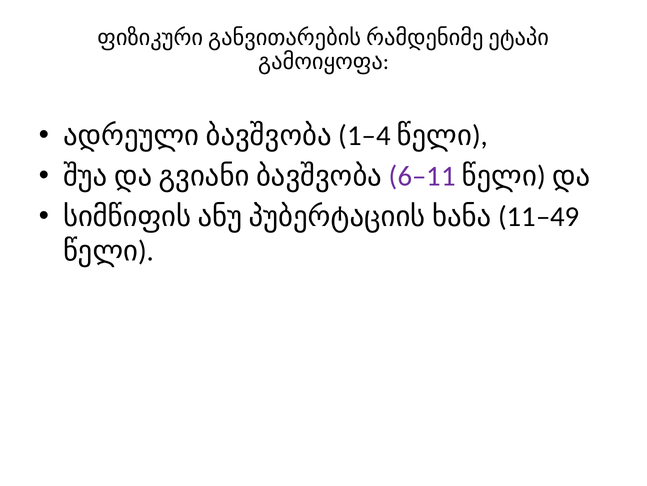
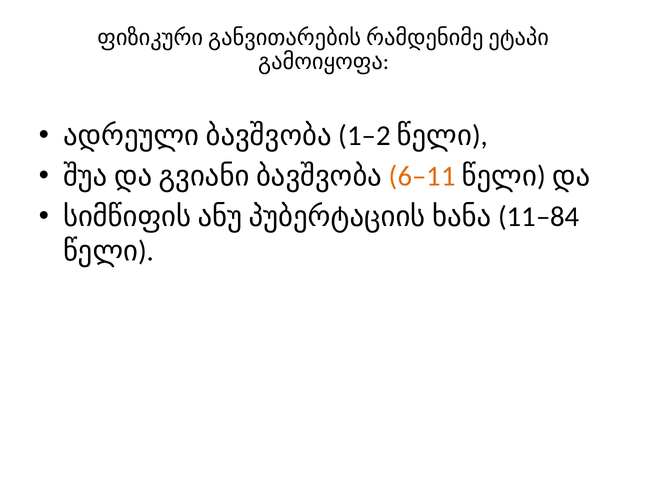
1–4: 1–4 -> 1–2 (365, 136)
6–11 colour: purple -> orange (422, 176)
11–49: 11–49 -> 11–84 (539, 216)
